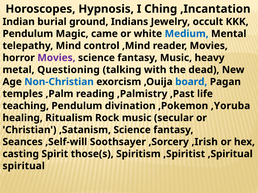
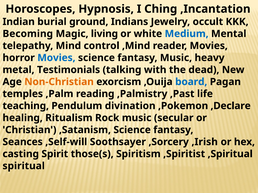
Pendulum: Pendulum -> Becoming (28, 34)
came: came -> living (104, 34)
Movies colour: purple -> blue (56, 58)
Questioning: Questioning -> Testimonials (69, 70)
Non-Christian colour: blue -> orange (59, 82)
,Yoruba: ,Yoruba -> ,Declare (231, 106)
